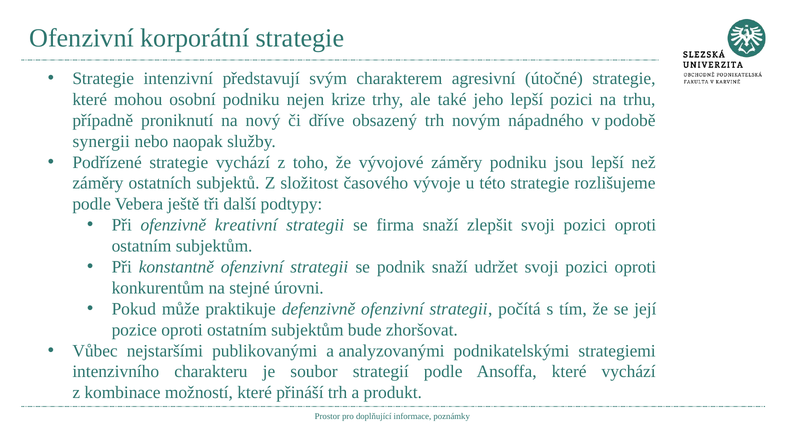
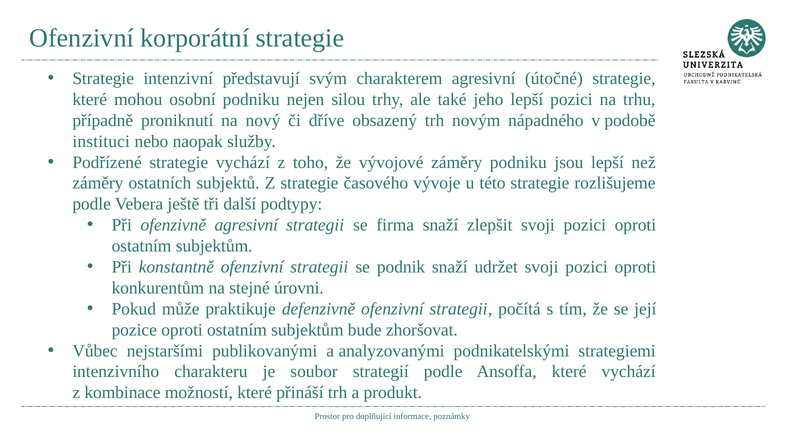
krize: krize -> silou (348, 99)
synergii: synergii -> instituci (101, 141)
Z složitost: složitost -> strategie (309, 183)
ofenzivně kreativní: kreativní -> agresivní (246, 225)
